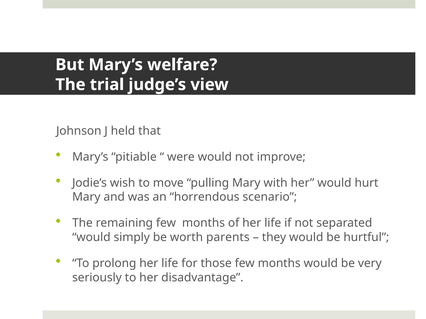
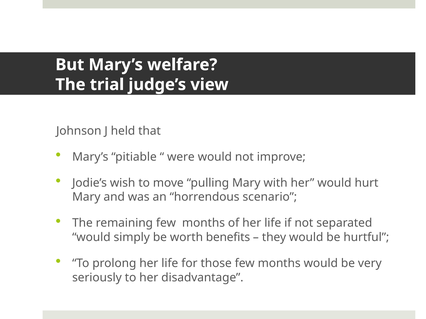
parents: parents -> benefits (228, 238)
